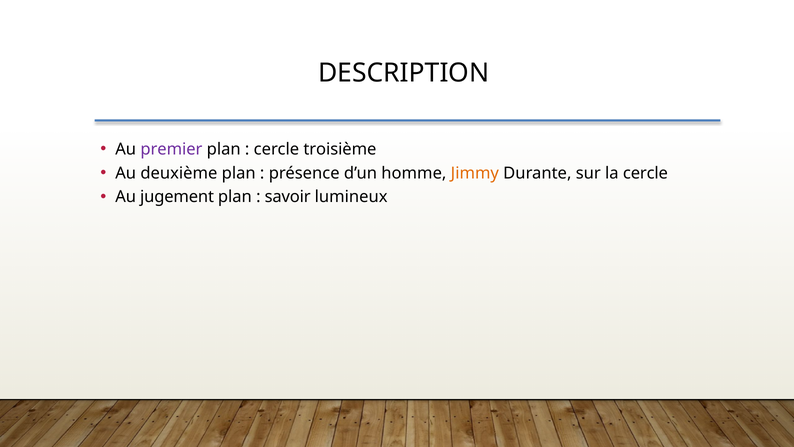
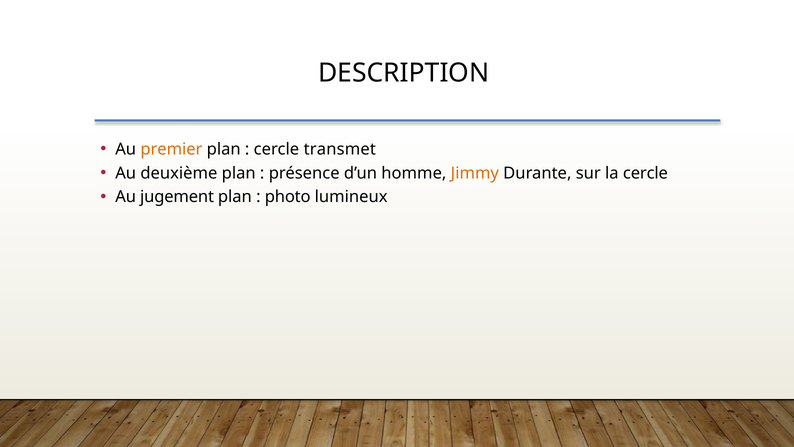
premier colour: purple -> orange (171, 149)
troisième: troisième -> transmet (340, 149)
savoir: savoir -> photo (288, 197)
